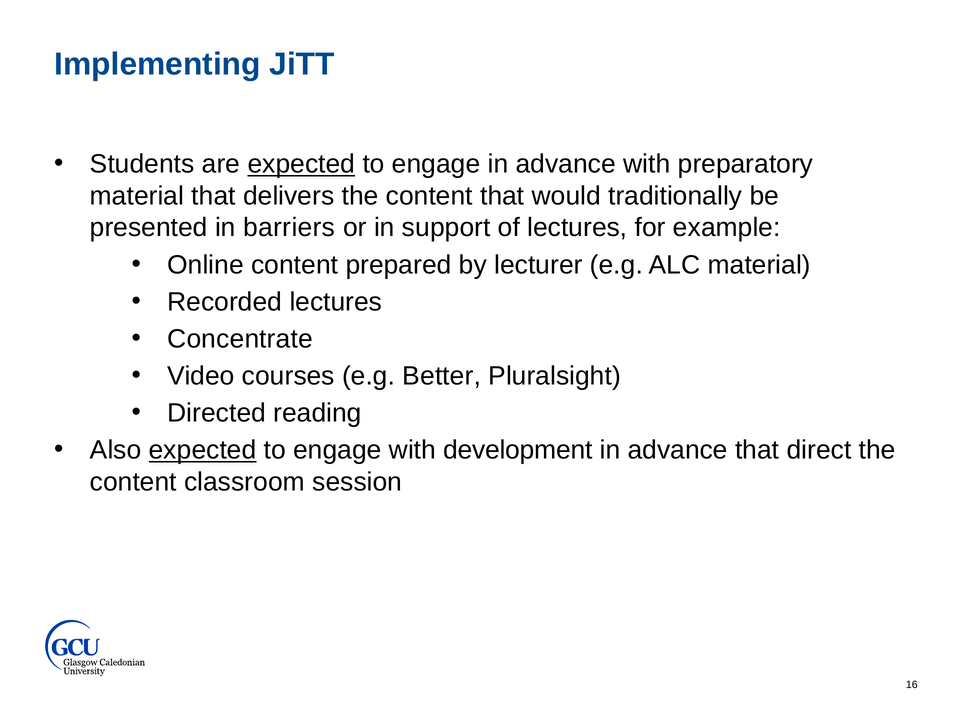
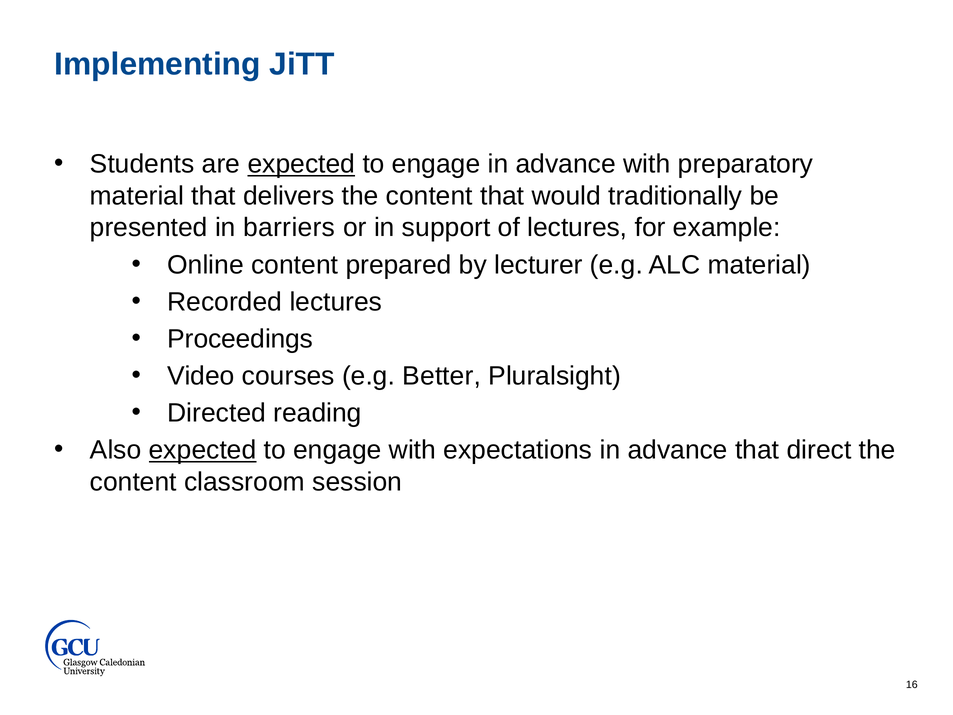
Concentrate: Concentrate -> Proceedings (240, 339)
development: development -> expectations (518, 450)
